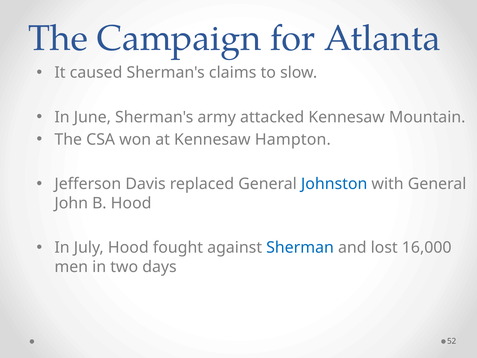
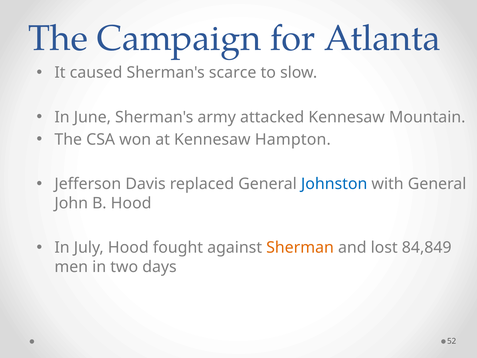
claims: claims -> scarce (233, 73)
Sherman colour: blue -> orange (300, 248)
16,000: 16,000 -> 84,849 (427, 248)
